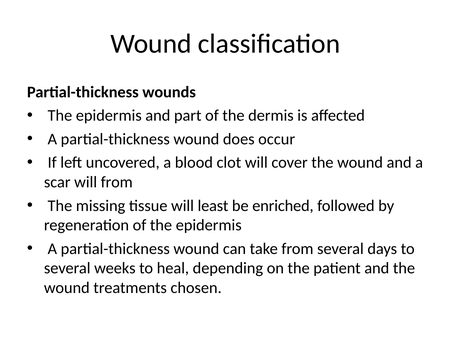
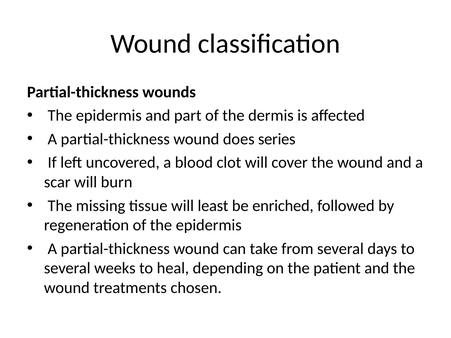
occur: occur -> series (277, 139)
will from: from -> burn (117, 182)
